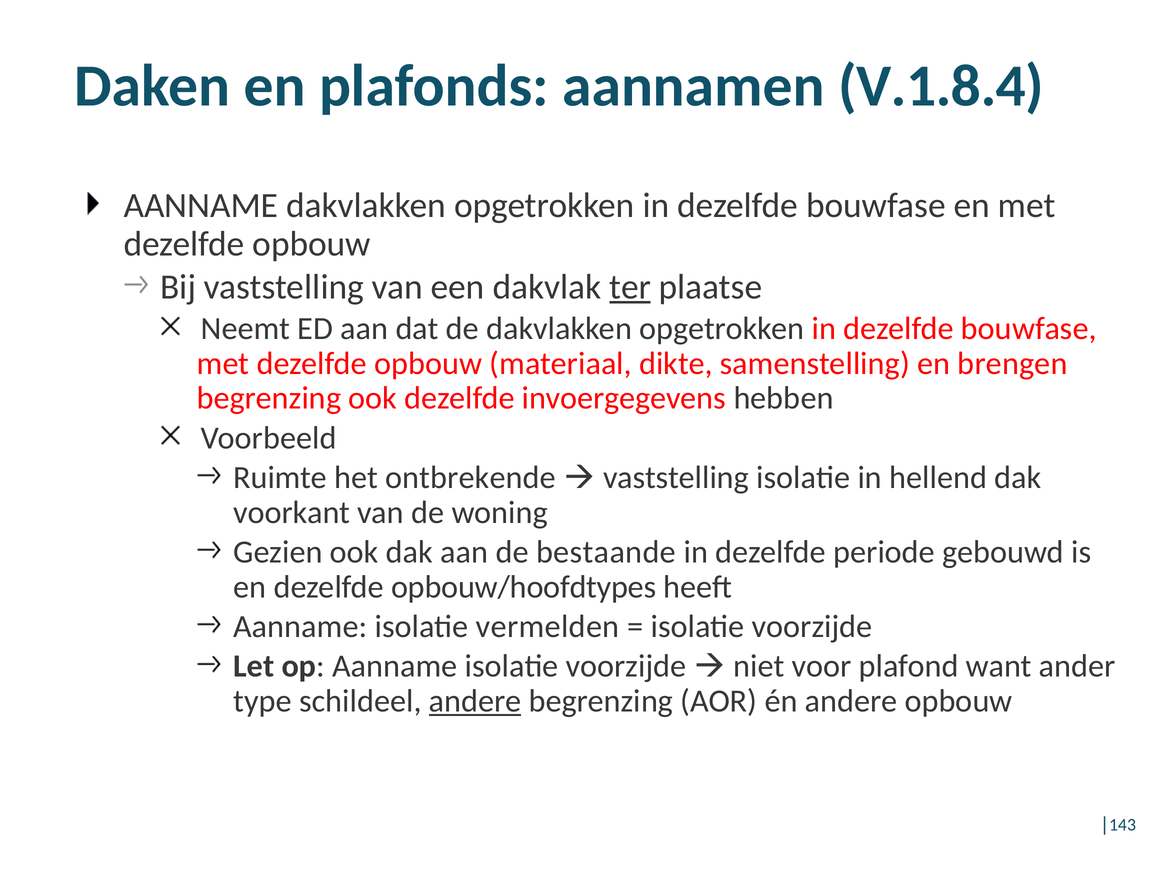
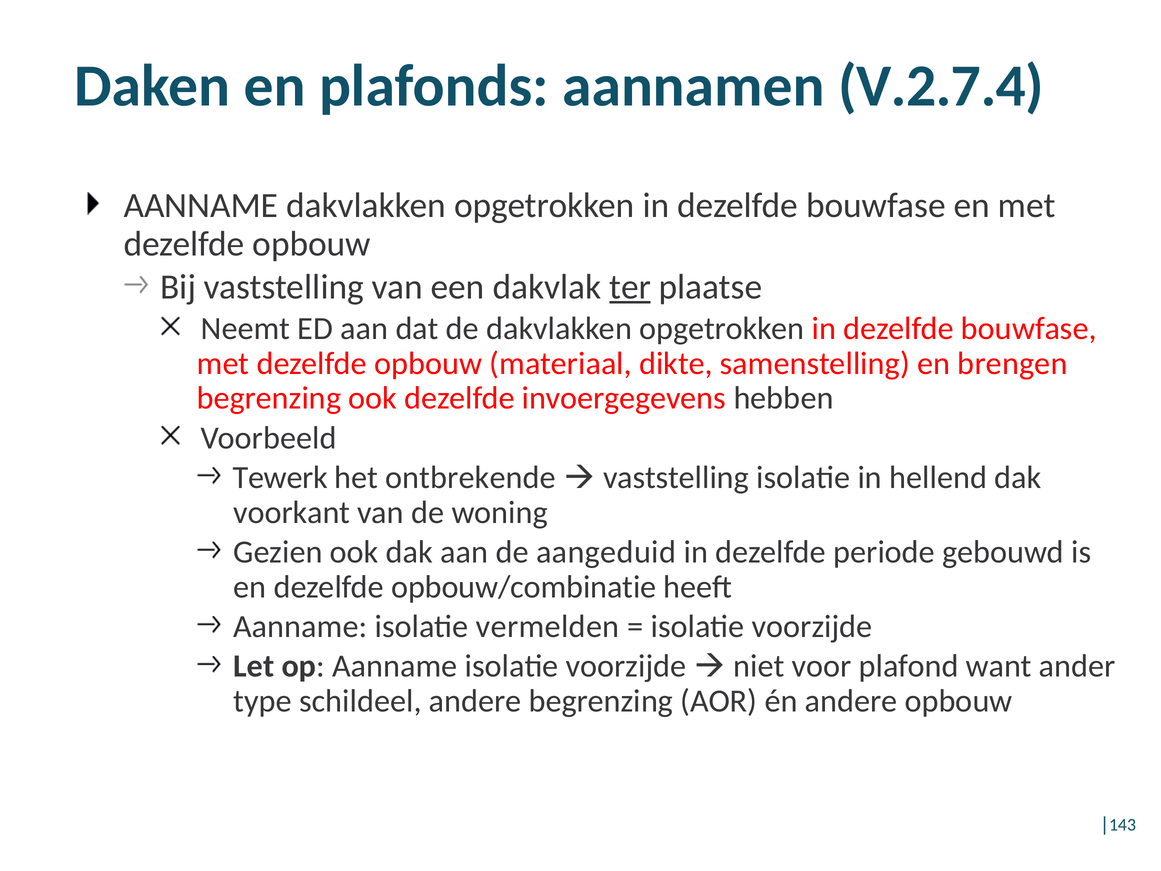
V.1.8.4: V.1.8.4 -> V.2.7.4 (941, 86)
Ruimte: Ruimte -> Tewerk (280, 477)
bestaande: bestaande -> aangeduid (606, 552)
opbouw/hoofdtypes: opbouw/hoofdtypes -> opbouw/combinatie (524, 587)
andere underline: present -> none (475, 701)
